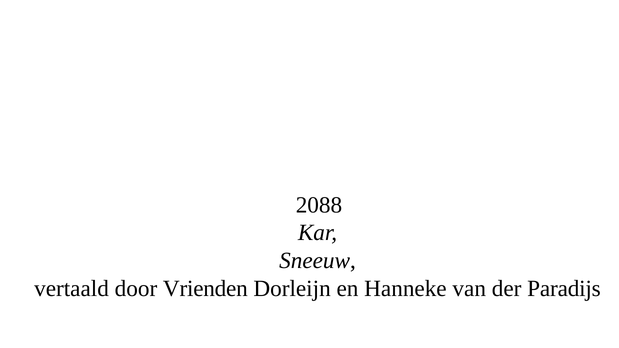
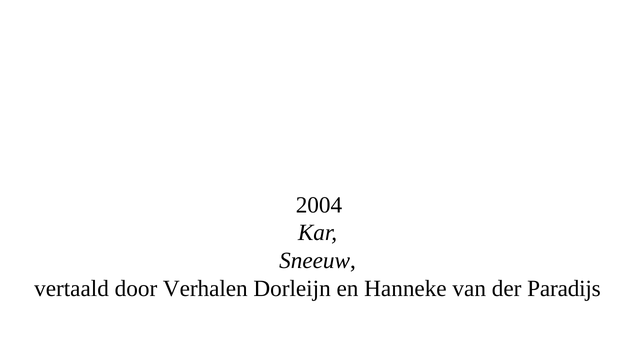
2088: 2088 -> 2004 (319, 205)
Vrienden: Vrienden -> Verhalen (205, 289)
